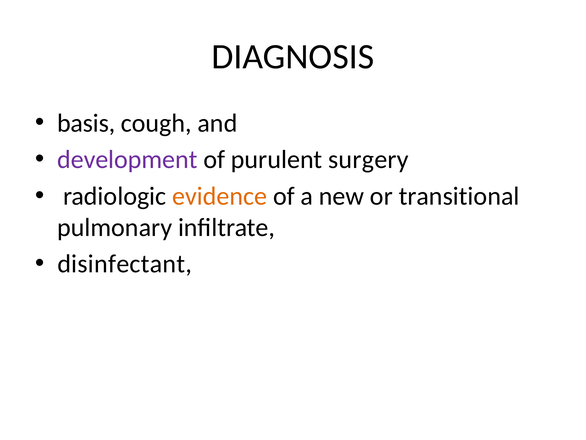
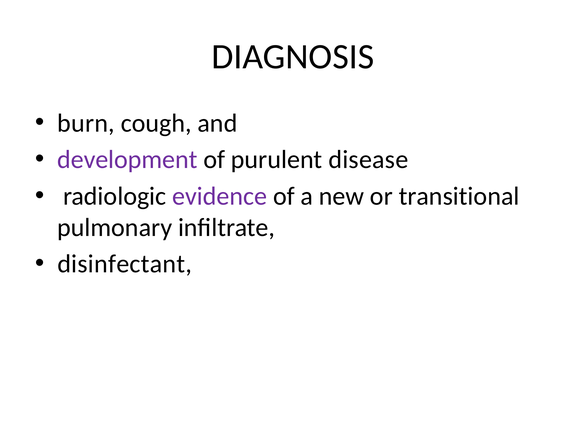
basis: basis -> burn (86, 123)
surgery: surgery -> disease (368, 159)
evidence colour: orange -> purple (220, 196)
